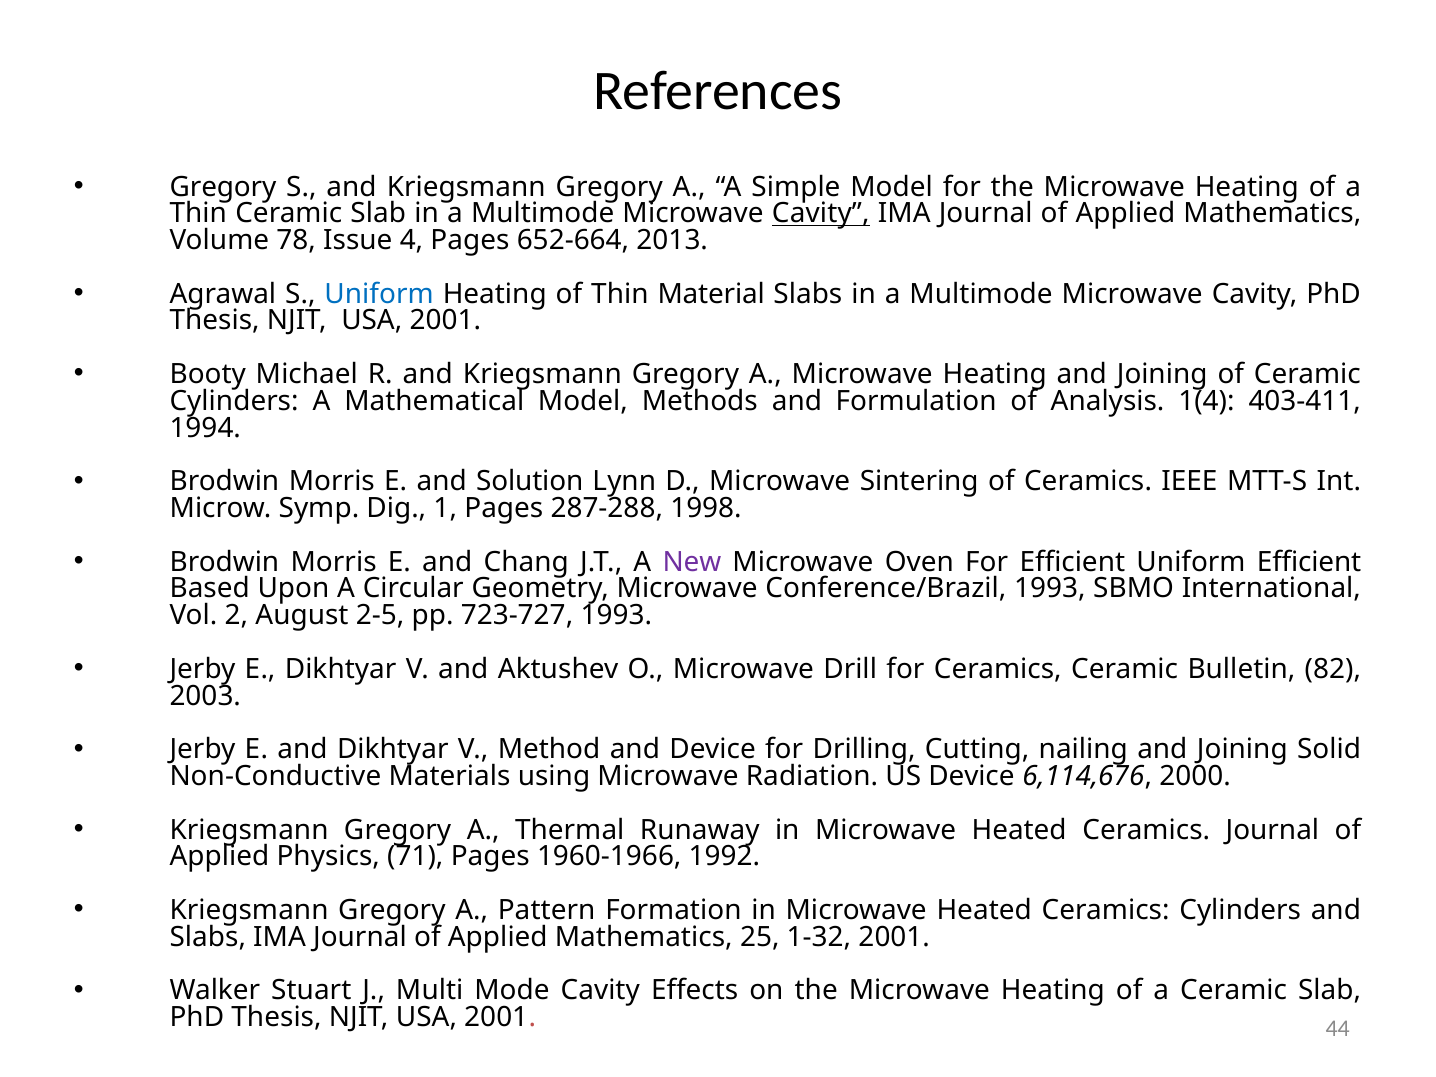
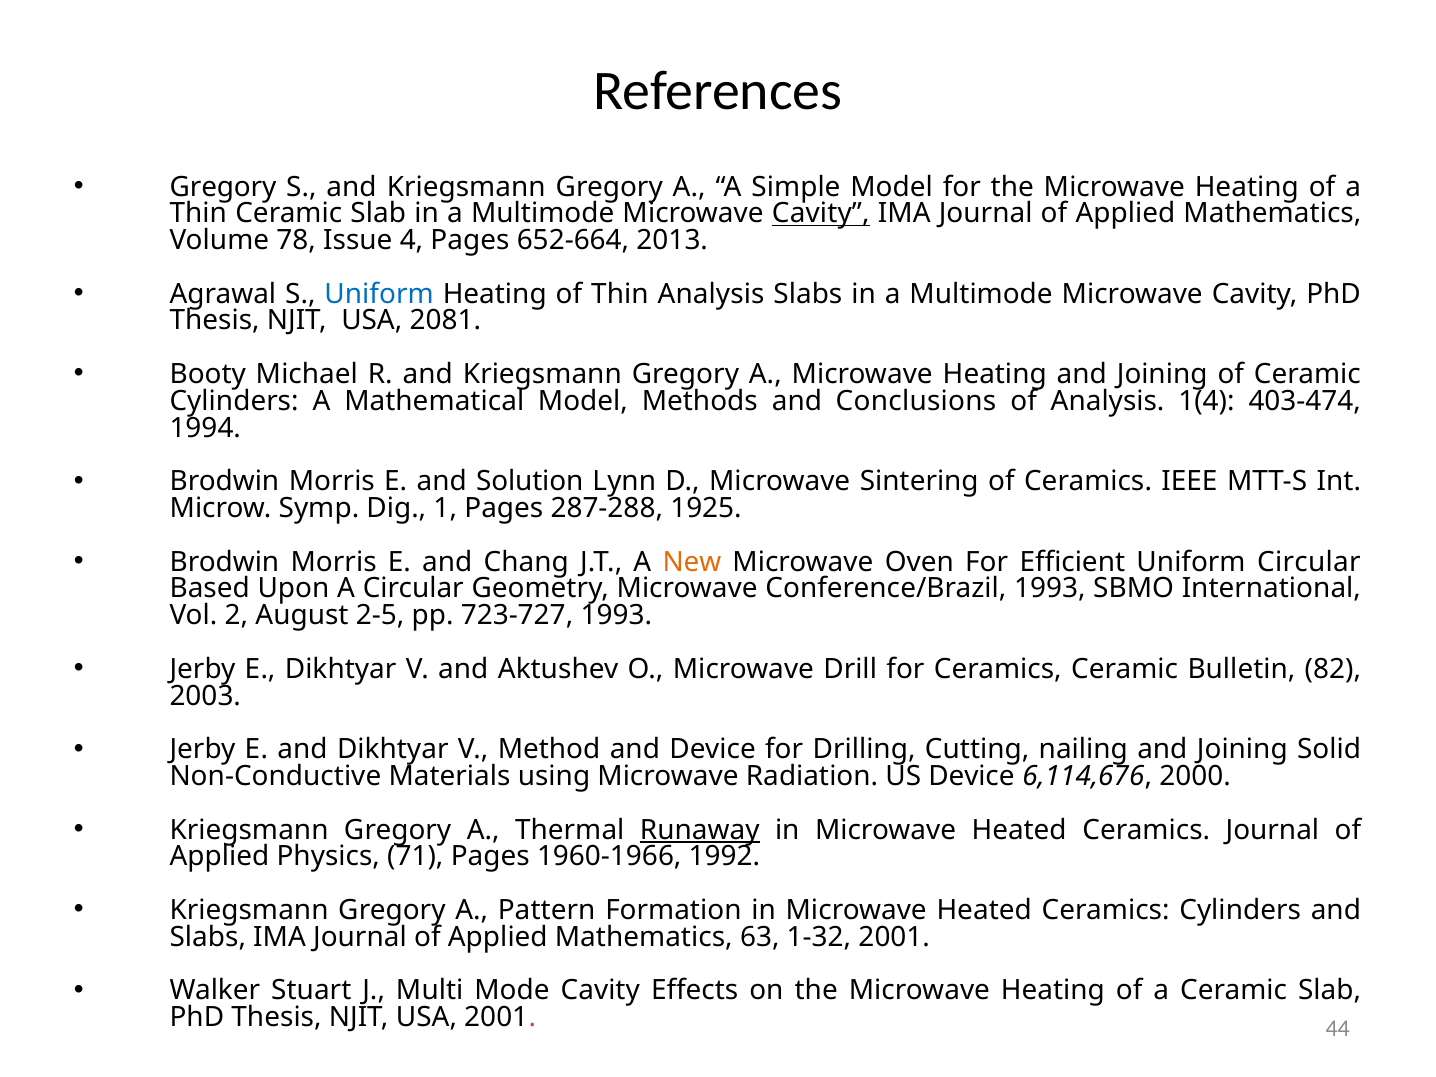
Thin Material: Material -> Analysis (711, 294)
2001: 2001 -> 2081 (445, 321)
Formulation: Formulation -> Conclusions (916, 401)
403-411: 403-411 -> 403-474 (1305, 401)
1998: 1998 -> 1925 (706, 508)
New colour: purple -> orange (692, 562)
Uniform Efficient: Efficient -> Circular (1309, 562)
Runaway underline: none -> present (700, 830)
25: 25 -> 63 (760, 937)
